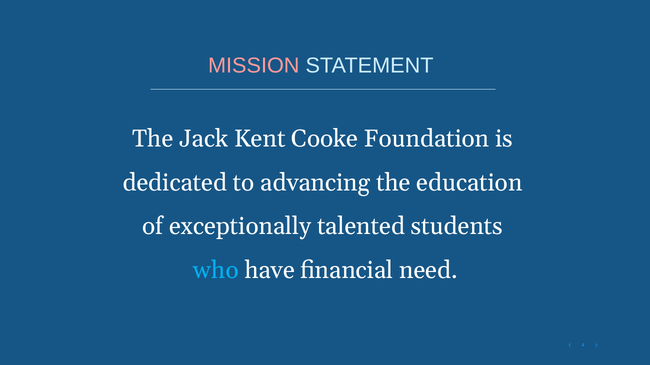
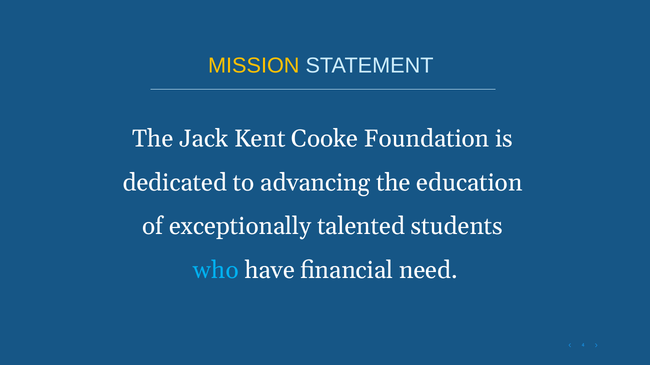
MISSION colour: pink -> yellow (254, 66)
